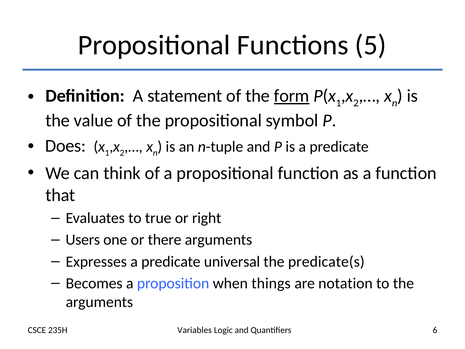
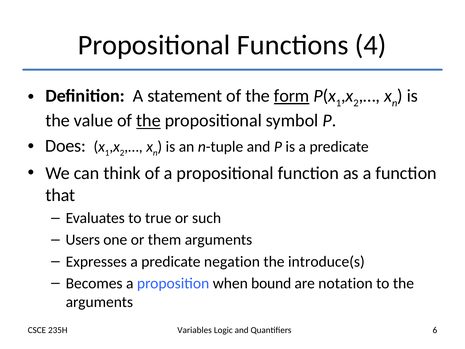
5: 5 -> 4 (371, 45)
the underline: none -> present (148, 121)
right: right -> such (207, 218)
there: there -> them (165, 240)
universal: universal -> negation (232, 261)
predicate(s: predicate(s -> introduce(s (326, 261)
things: things -> bound (271, 283)
